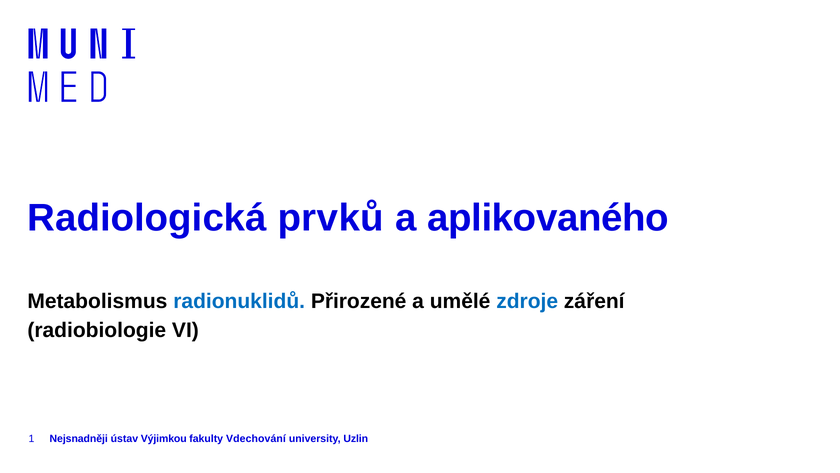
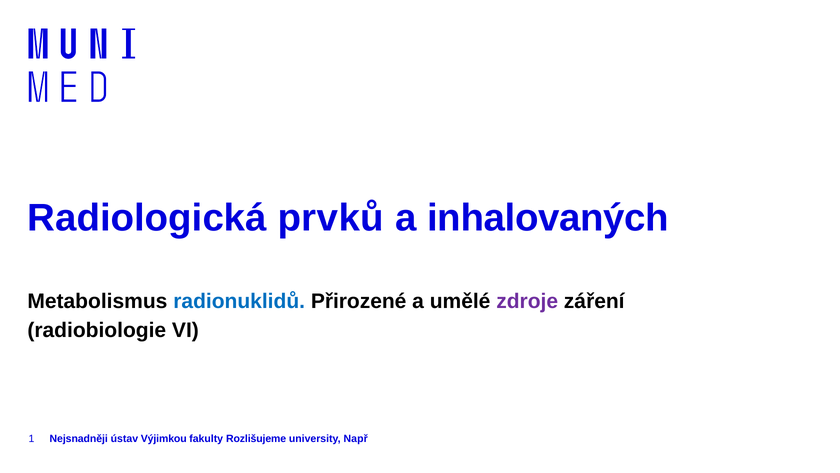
aplikovaného: aplikovaného -> inhalovaných (548, 218)
zdroje colour: blue -> purple (527, 301)
Vdechování: Vdechování -> Rozlišujeme (256, 438)
Uzlin: Uzlin -> Např (356, 438)
